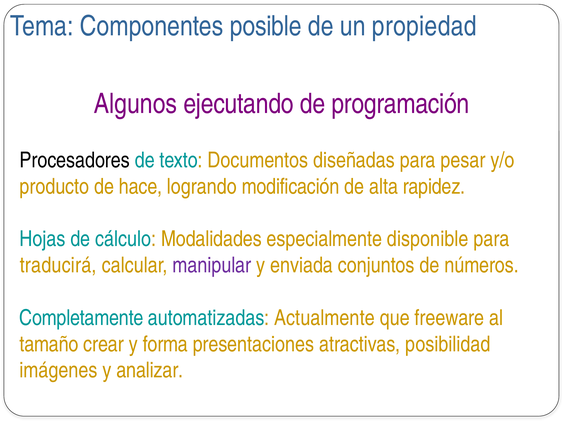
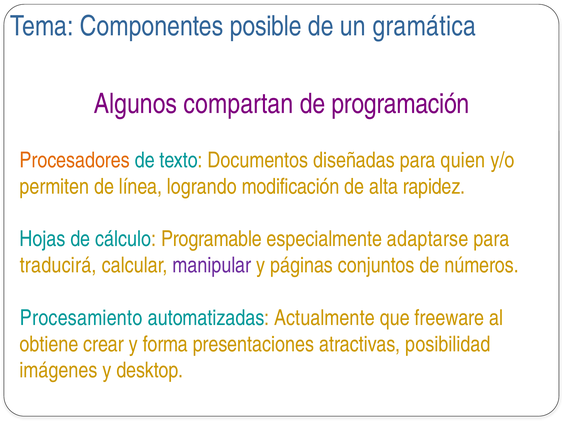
propiedad: propiedad -> gramática (424, 26)
ejecutando: ejecutando -> compartan (238, 104)
Procesadores colour: black -> orange (75, 160)
pesar: pesar -> quien (463, 160)
producto: producto -> permiten (54, 187)
hace: hace -> línea (141, 187)
Modalidades: Modalidades -> Programable (211, 239)
disponible: disponible -> adaptarse (428, 239)
enviada: enviada -> páginas (302, 265)
Completamente: Completamente -> Procesamiento (81, 318)
tamaño: tamaño -> obtiene (49, 344)
analizar: analizar -> desktop (150, 371)
